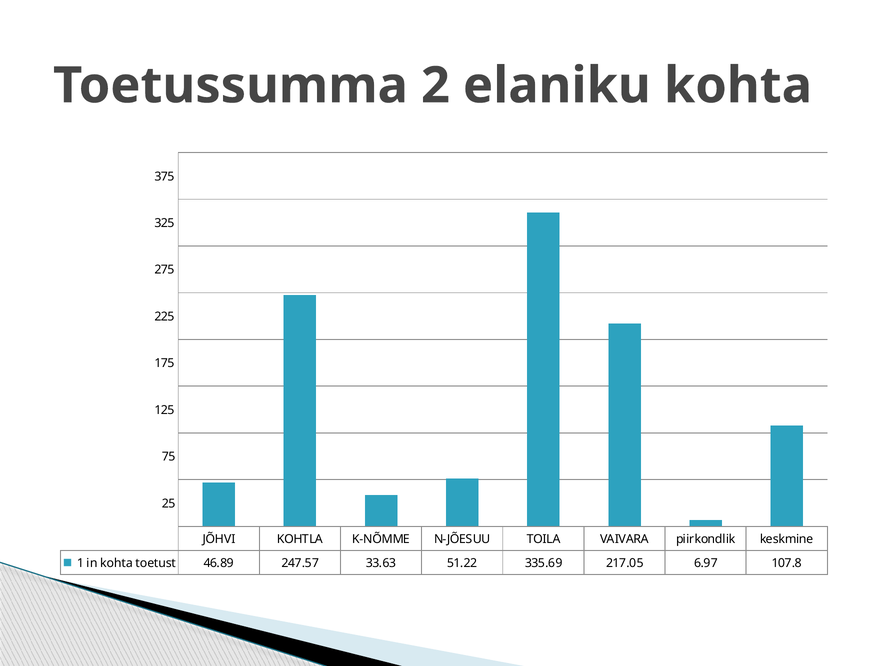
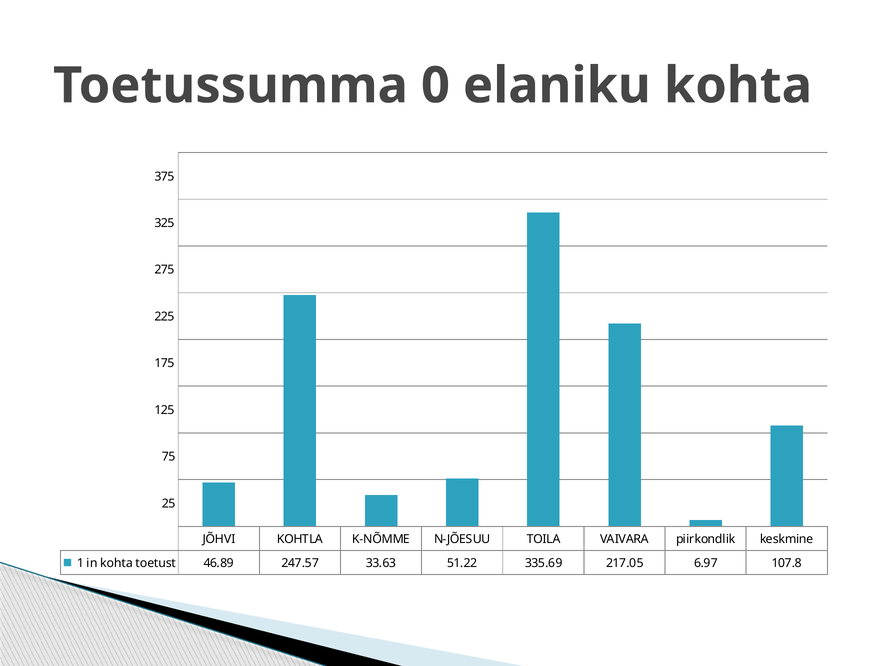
2: 2 -> 0 (435, 86)
